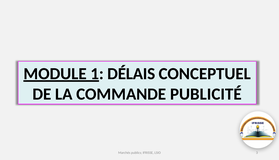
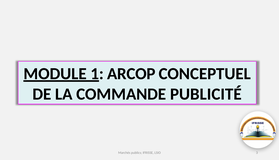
DÉLAIS: DÉLAIS -> ARCOP (131, 74)
